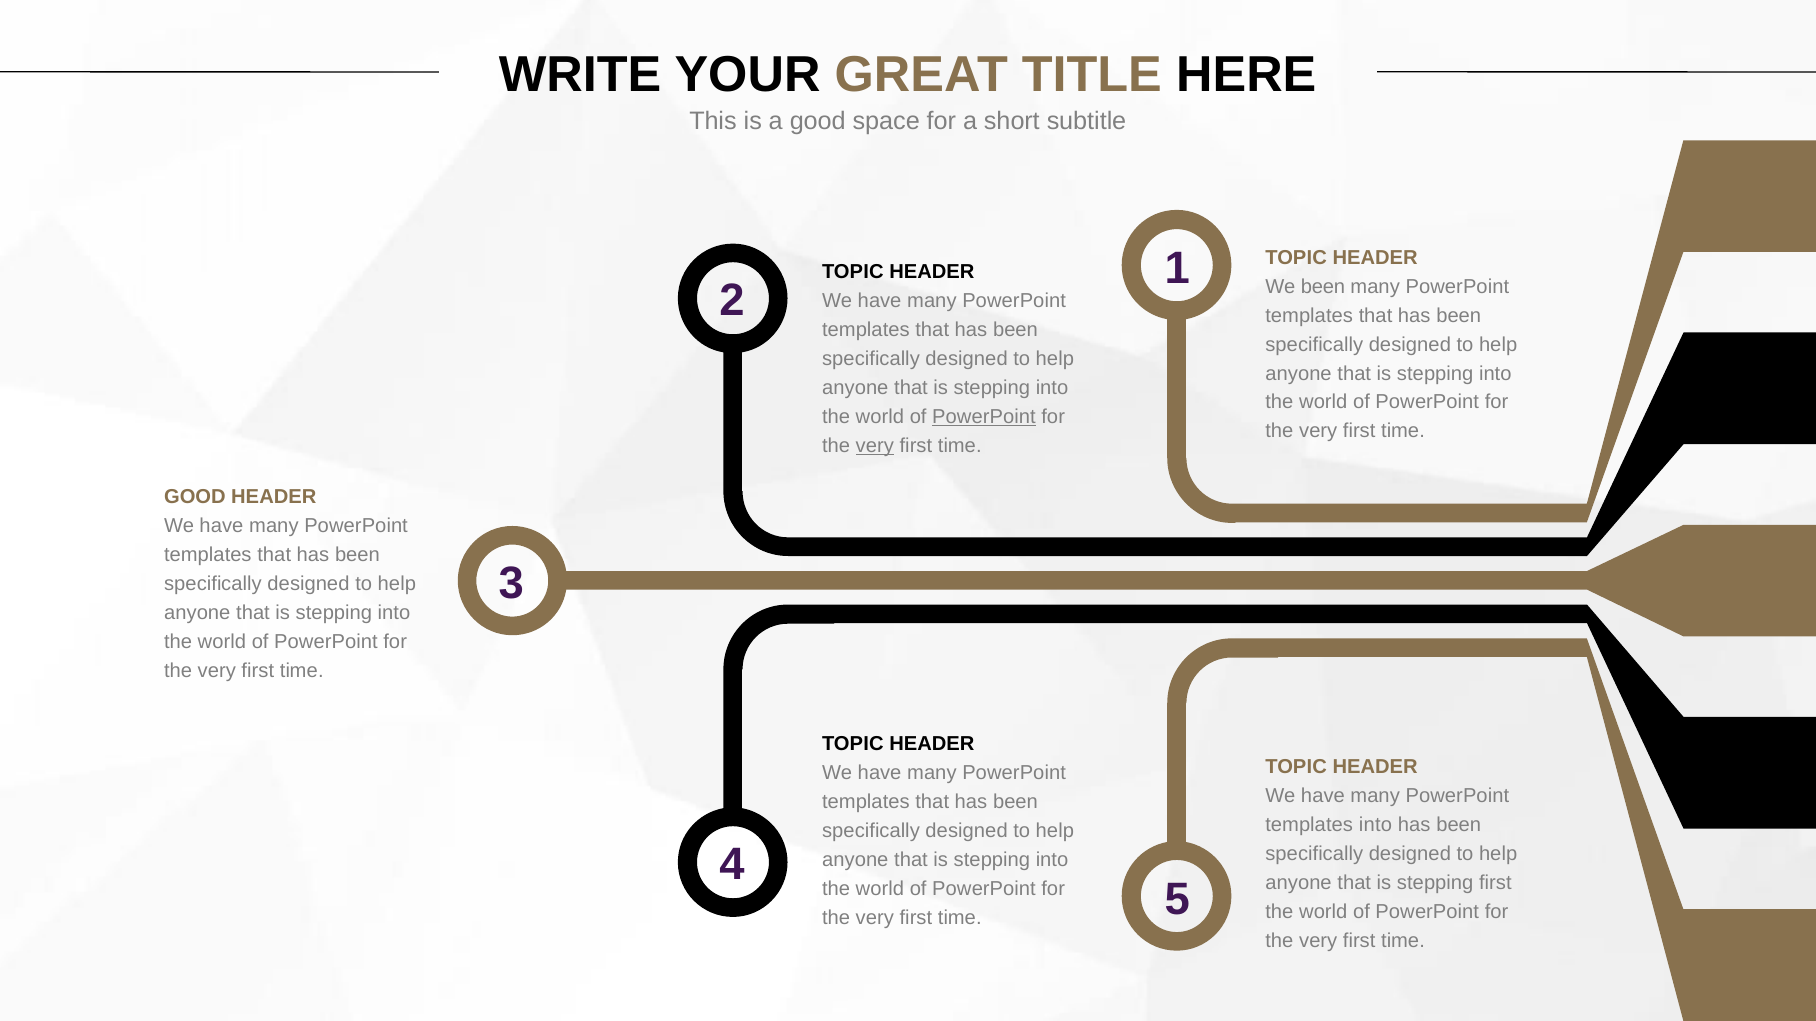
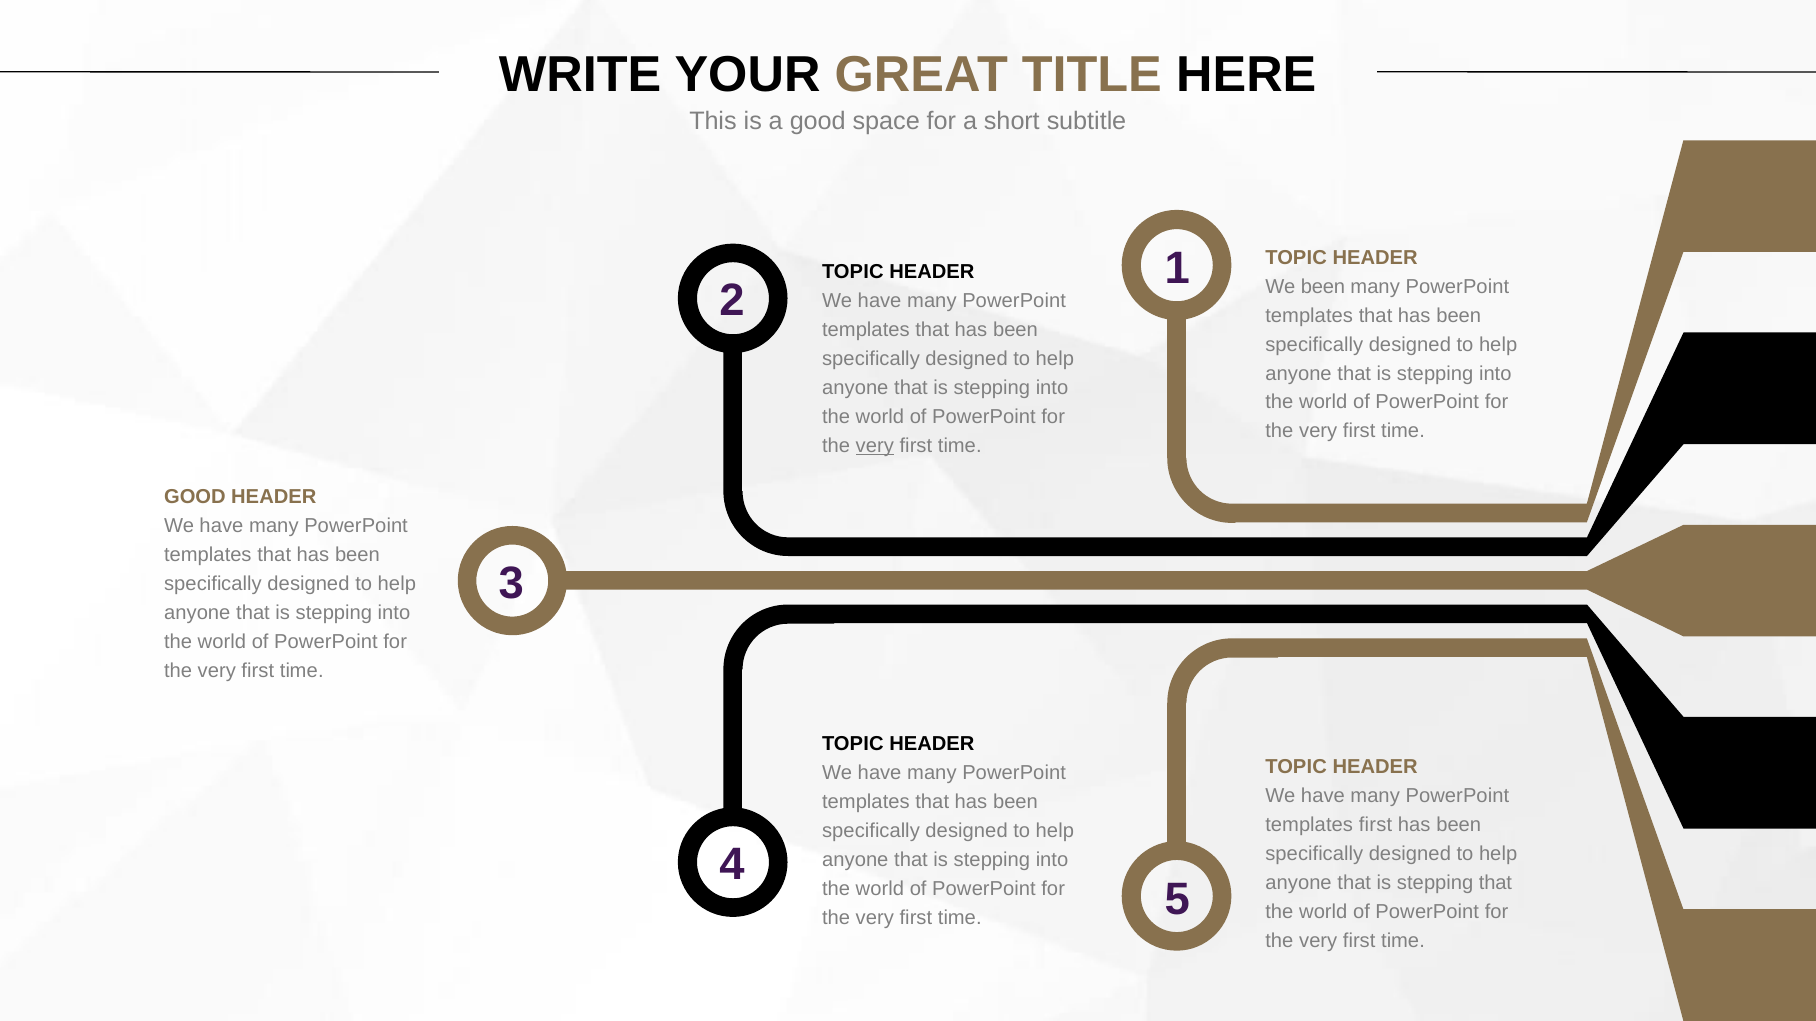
PowerPoint underline: present -> none (984, 417)
templates into: into -> first (1376, 825)
stepping first: first -> that (1495, 883)
